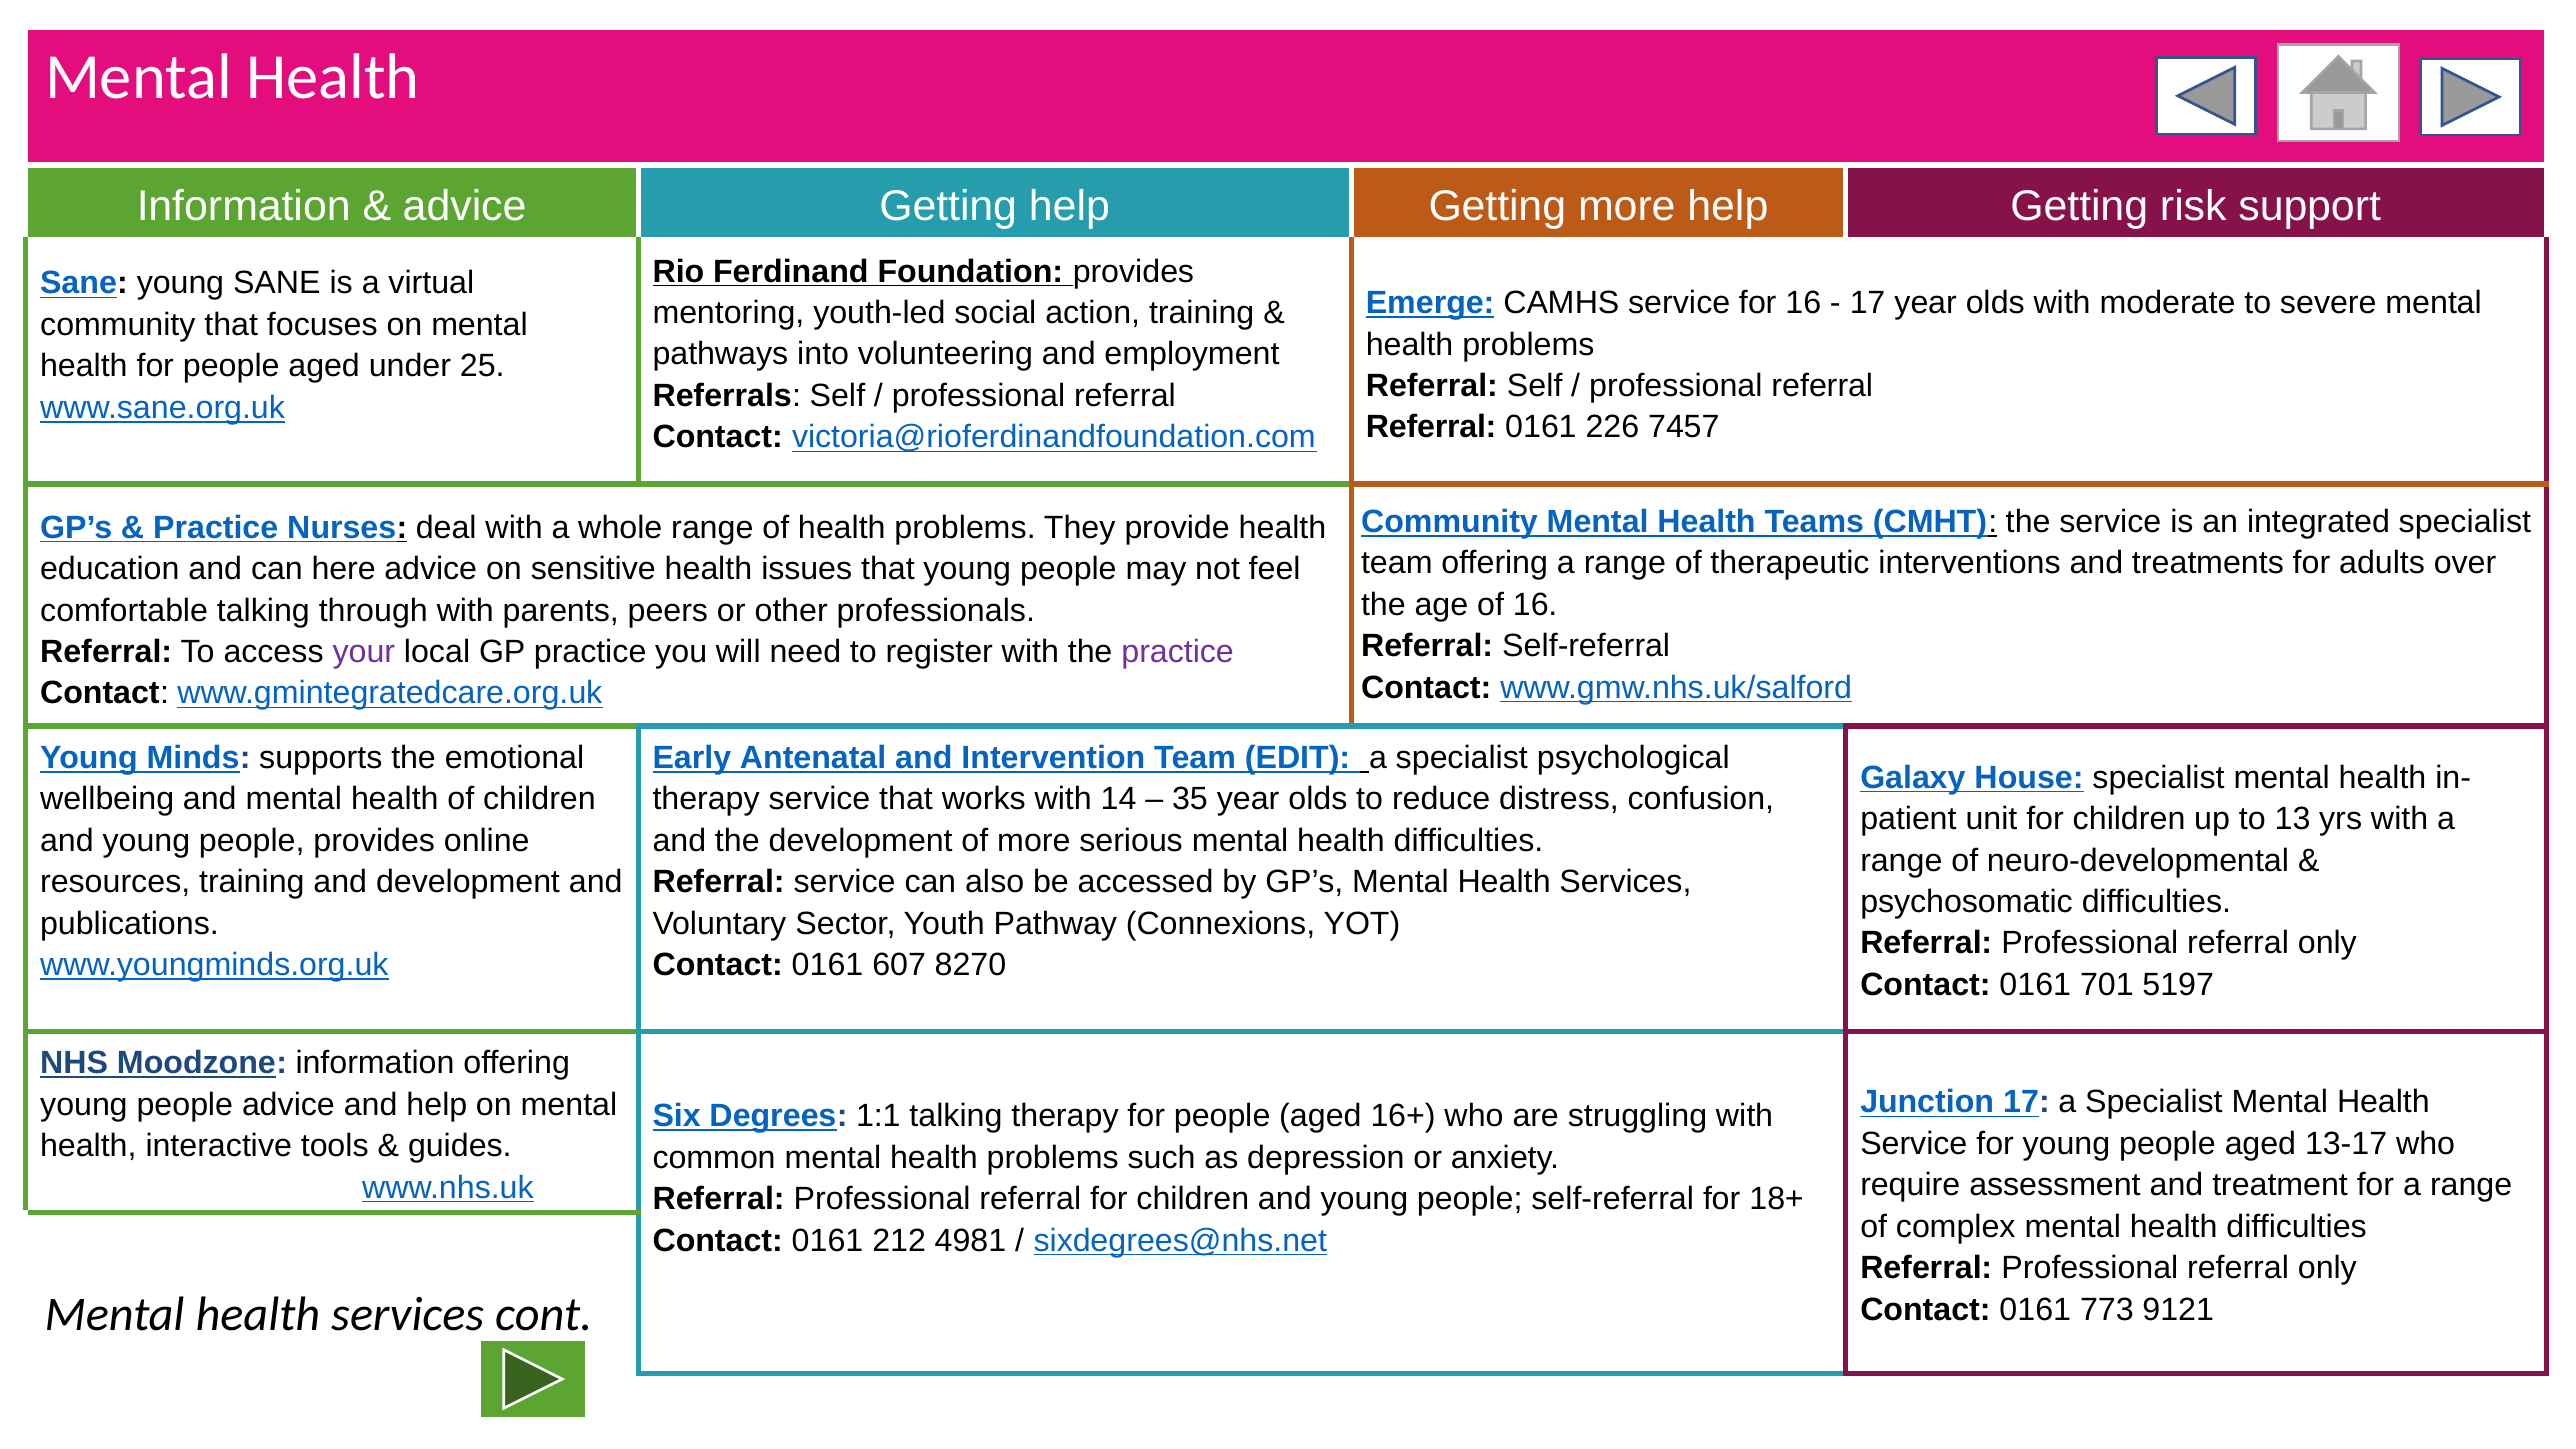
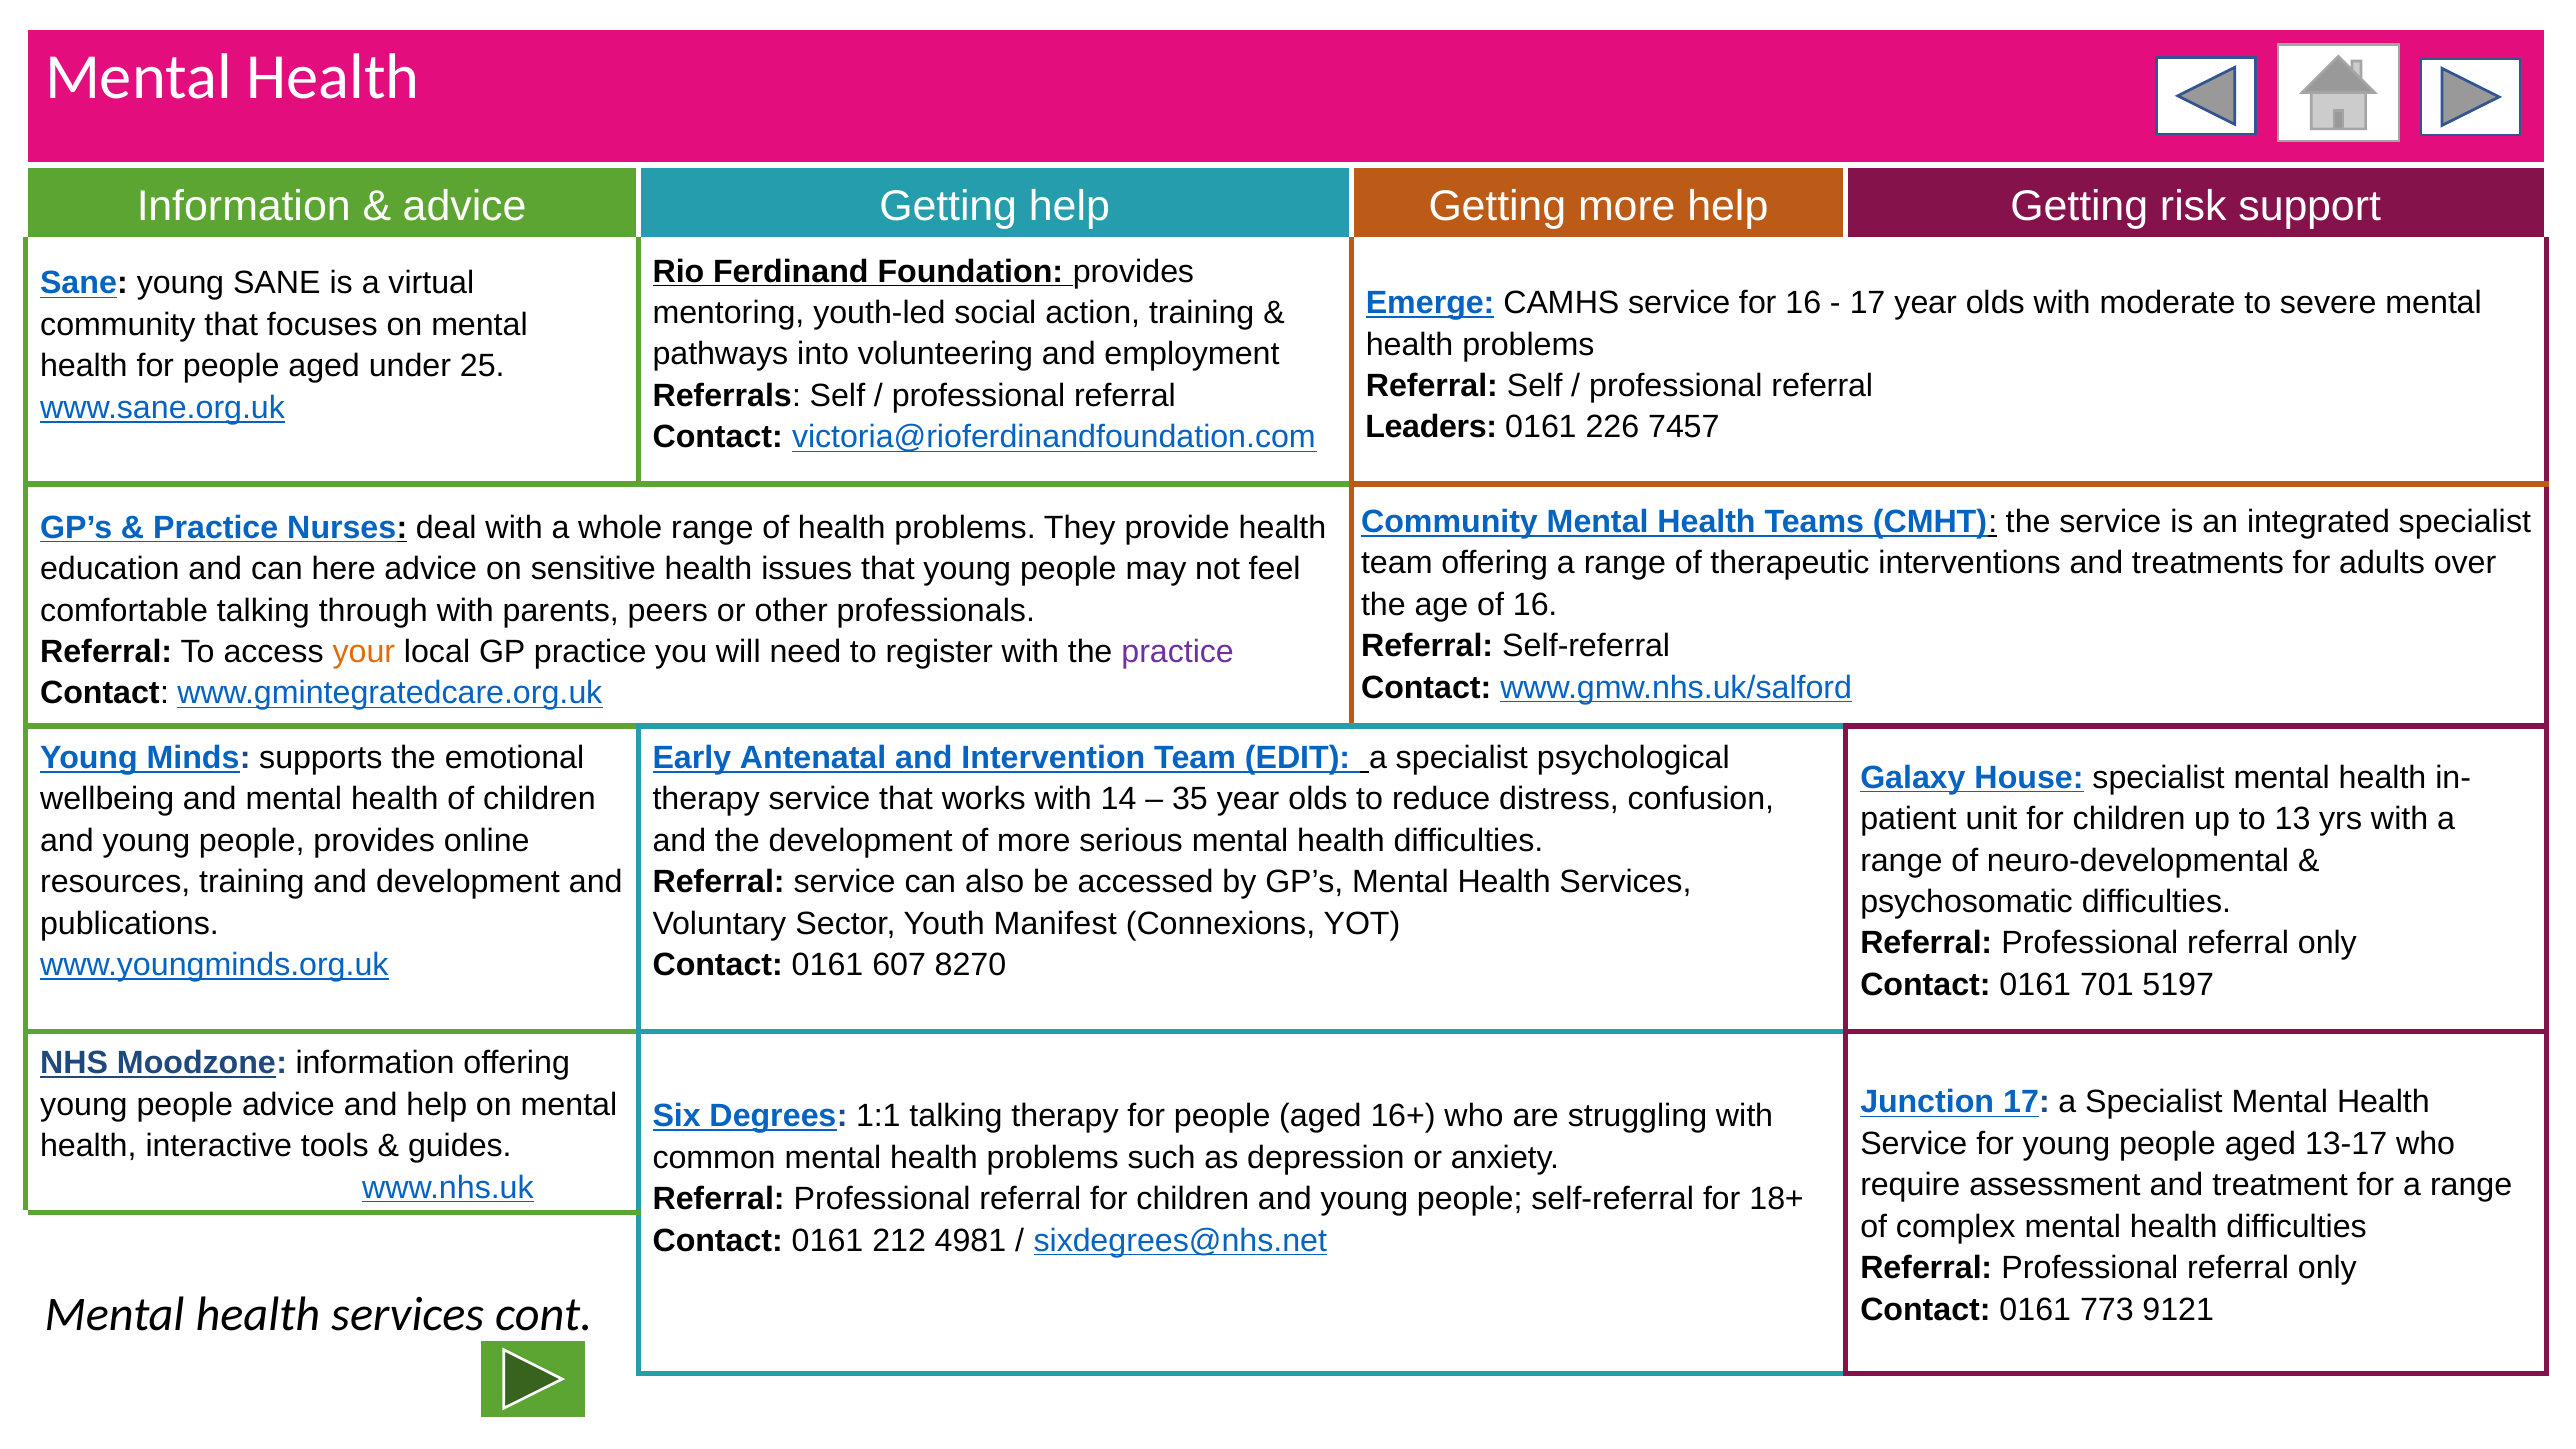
Referral: Referral -> Leaders (1431, 427)
your colour: purple -> orange (364, 652)
Pathway: Pathway -> Manifest (1055, 924)
